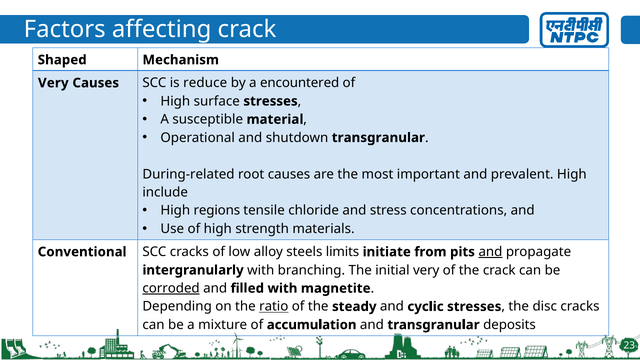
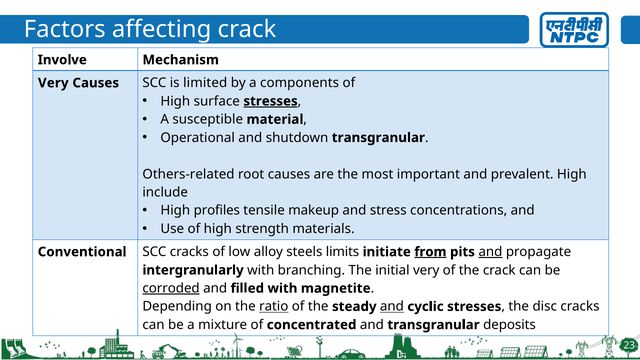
Shaped: Shaped -> Involve (62, 60)
reduce: reduce -> limited (205, 83)
encountered: encountered -> components (300, 83)
stresses underline: none -> present (271, 101)
During-related: During-related -> Others-related (188, 174)
regions: regions -> profiles (217, 211)
chloride: chloride -> makeup (314, 211)
from underline: none -> present (430, 252)
and underline: none -> present (392, 307)
accumulation: accumulation -> concentrated (312, 325)
